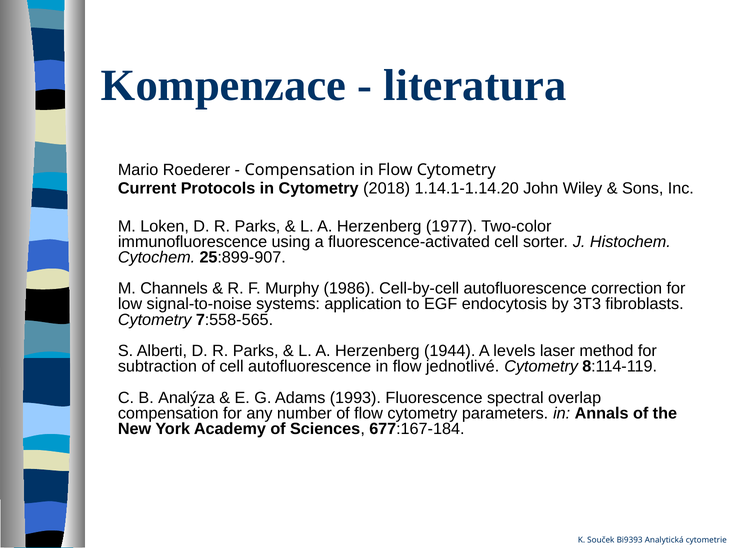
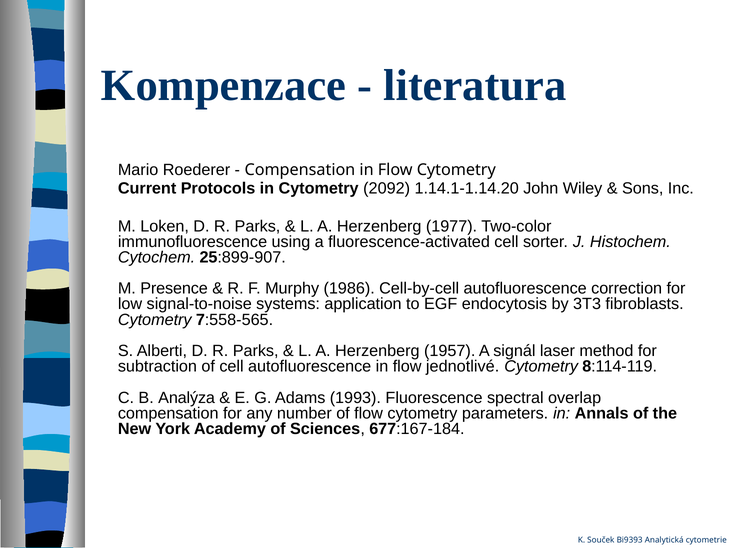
2018: 2018 -> 2092 (387, 188)
Channels: Channels -> Presence (174, 288)
1944: 1944 -> 1957 (450, 351)
levels: levels -> signál (514, 351)
